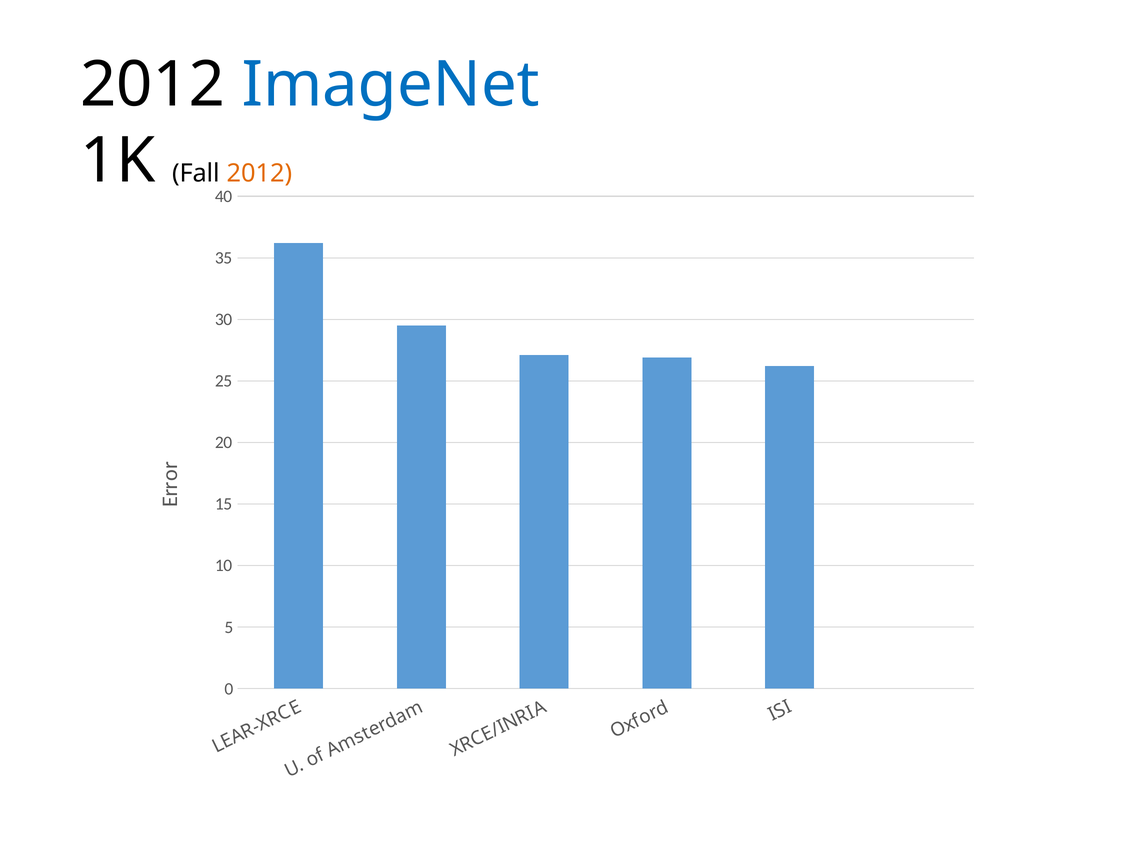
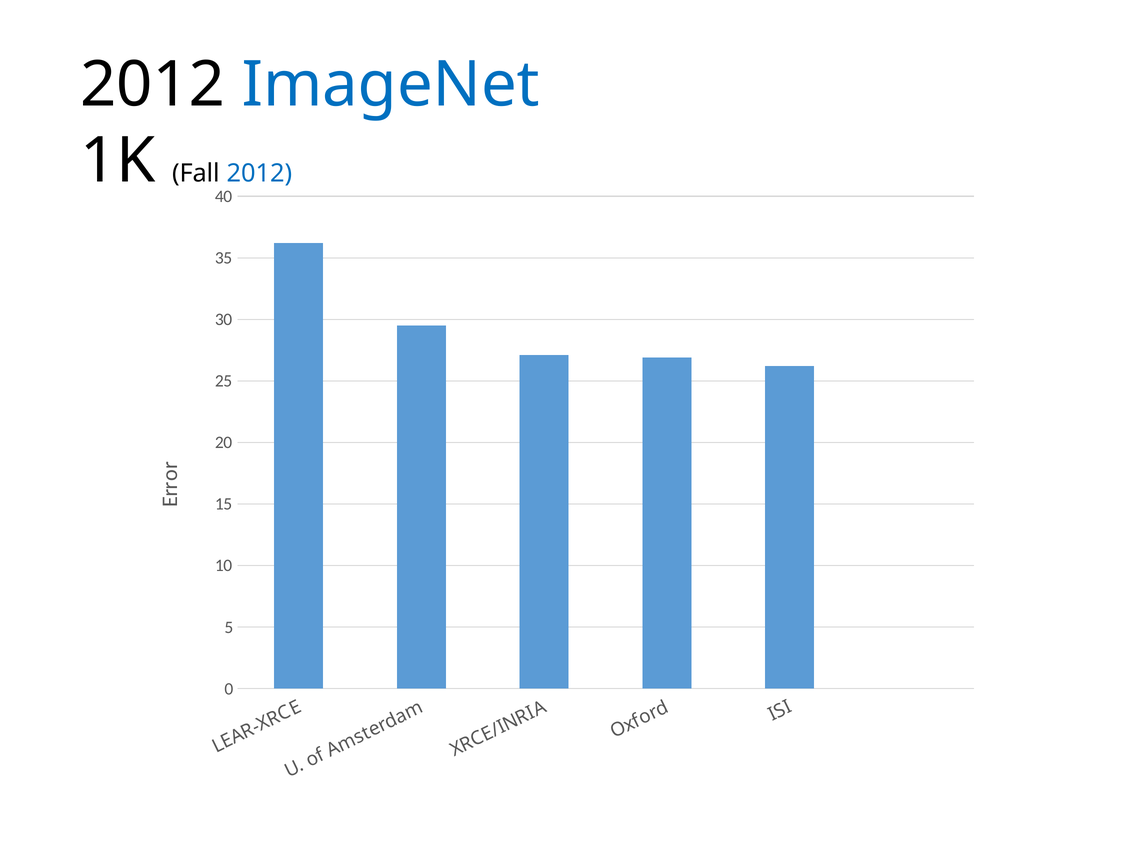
2012 colour: orange -> blue (259, 174)
